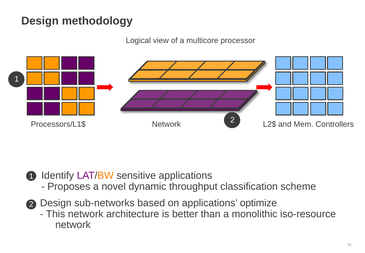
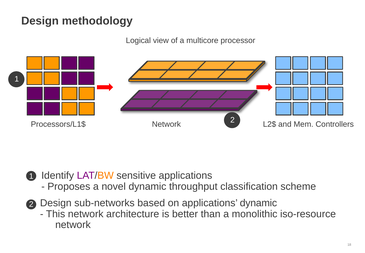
applications optimize: optimize -> dynamic (258, 203)
